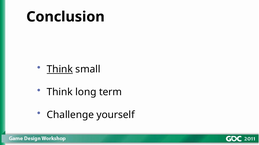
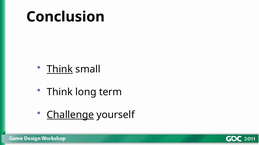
Challenge underline: none -> present (70, 115)
